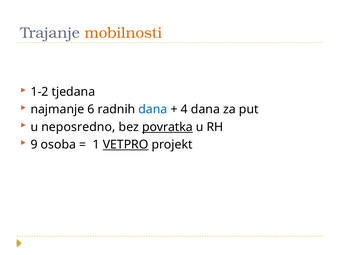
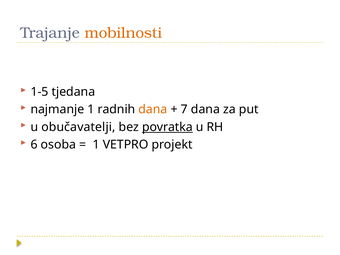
1-2: 1-2 -> 1-5 (40, 92)
najmanje 6: 6 -> 1 (91, 109)
dana colour: blue -> orange (153, 109)
4: 4 -> 7 (184, 109)
neposredno: neposredno -> obučavatelji (78, 127)
9: 9 -> 6 (34, 145)
VETPRO underline: present -> none (126, 145)
